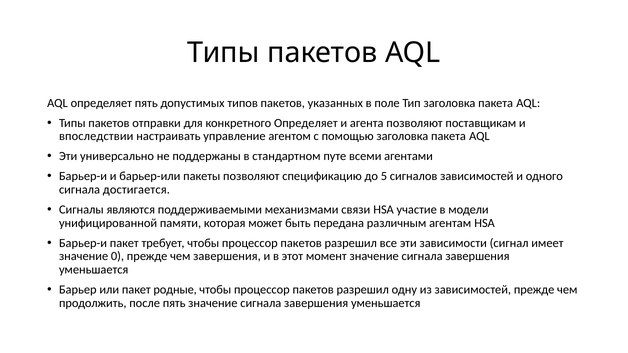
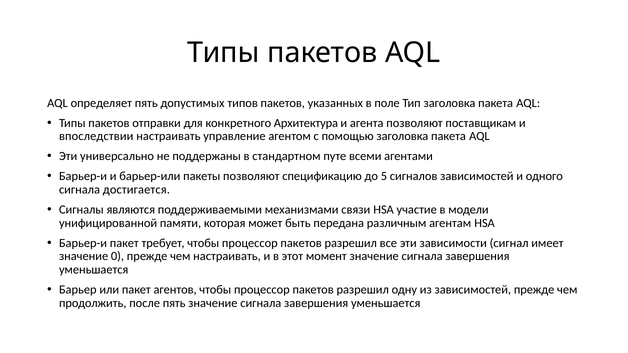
конкретного Определяет: Определяет -> Архитектура (306, 123)
чем завершения: завершения -> настраивать (227, 257)
родные: родные -> агентов (175, 290)
